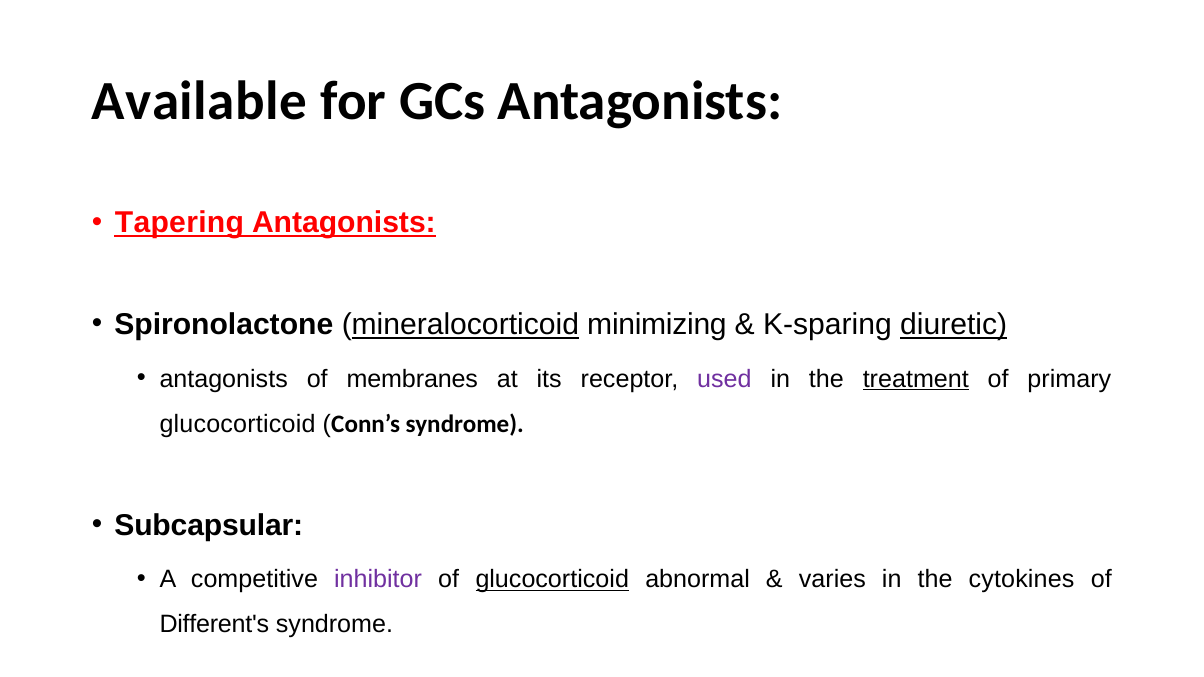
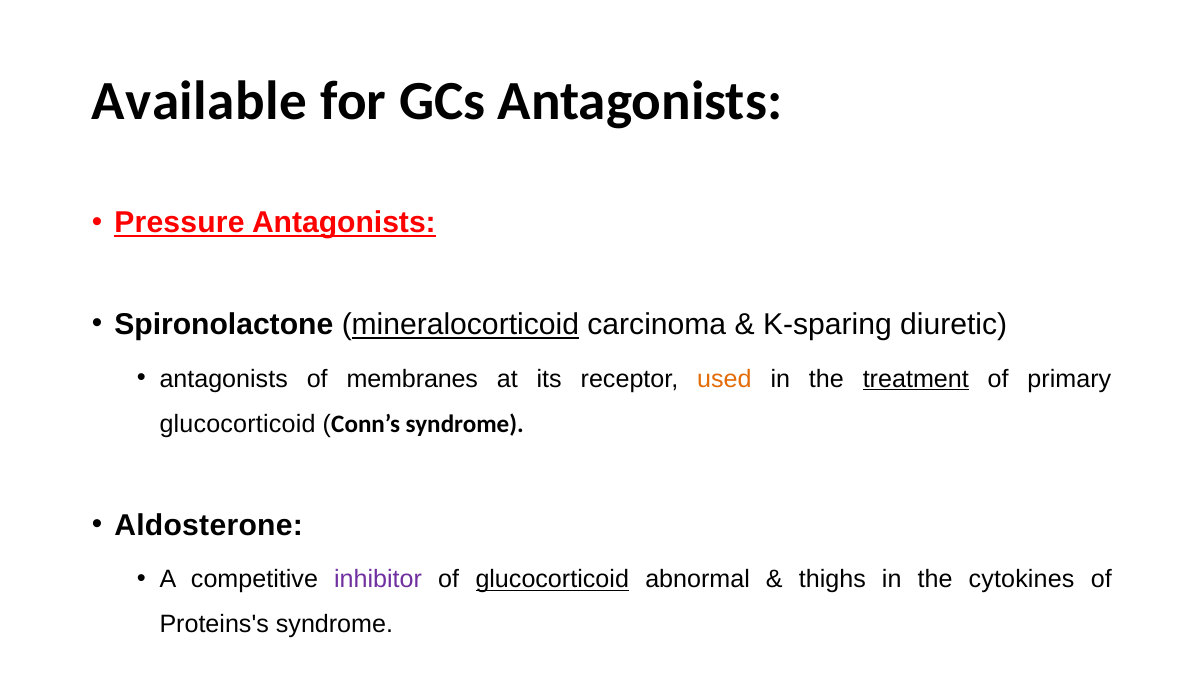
Tapering: Tapering -> Pressure (179, 223)
minimizing: minimizing -> carcinoma (657, 325)
diuretic underline: present -> none (954, 325)
used colour: purple -> orange (724, 379)
Subcapsular: Subcapsular -> Aldosterone (209, 526)
varies: varies -> thighs (832, 580)
Different's: Different's -> Proteins's (214, 625)
